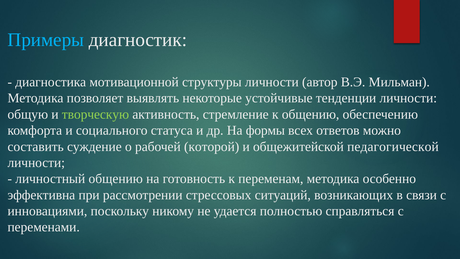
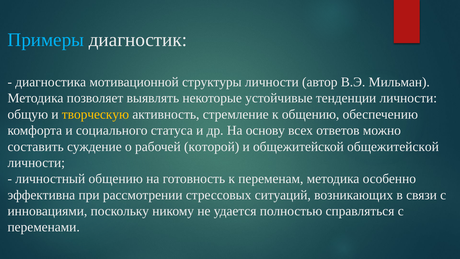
творческую colour: light green -> yellow (95, 114)
формы: формы -> основу (265, 130)
общежитейской педагогической: педагогической -> общежитейской (393, 146)
